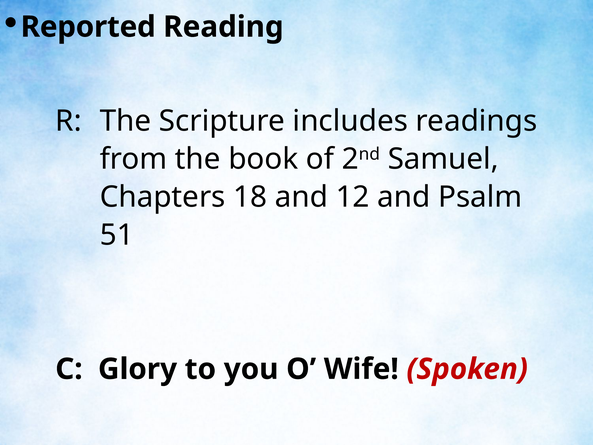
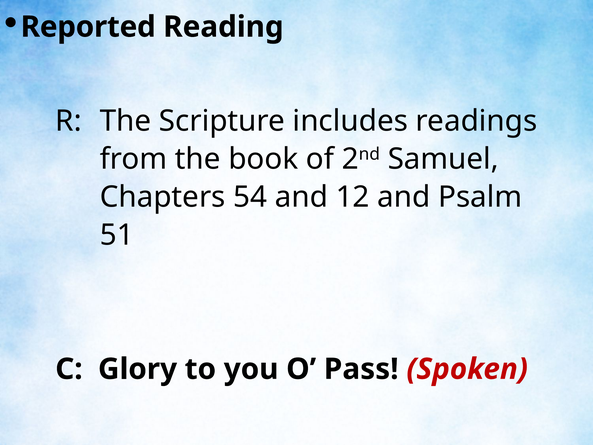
18: 18 -> 54 (250, 197)
Wife: Wife -> Pass (361, 369)
